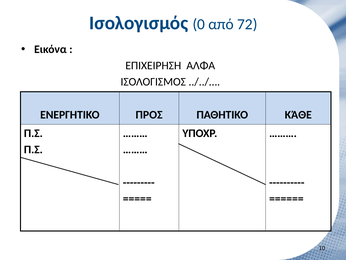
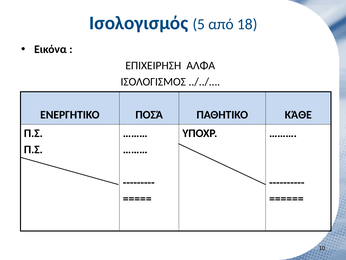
0: 0 -> 5 (199, 24)
72: 72 -> 18 (247, 24)
ΠΡΟΣ: ΠΡΟΣ -> ΠΟΣΆ (149, 115)
